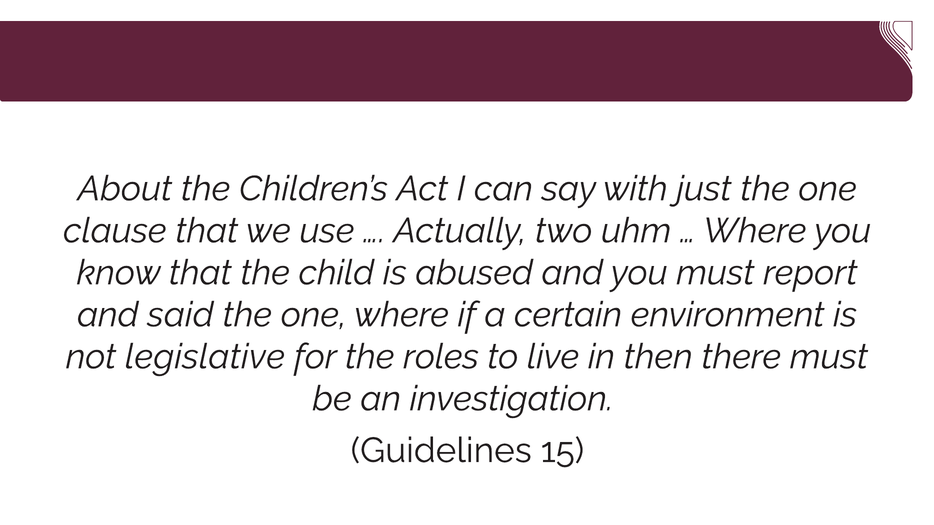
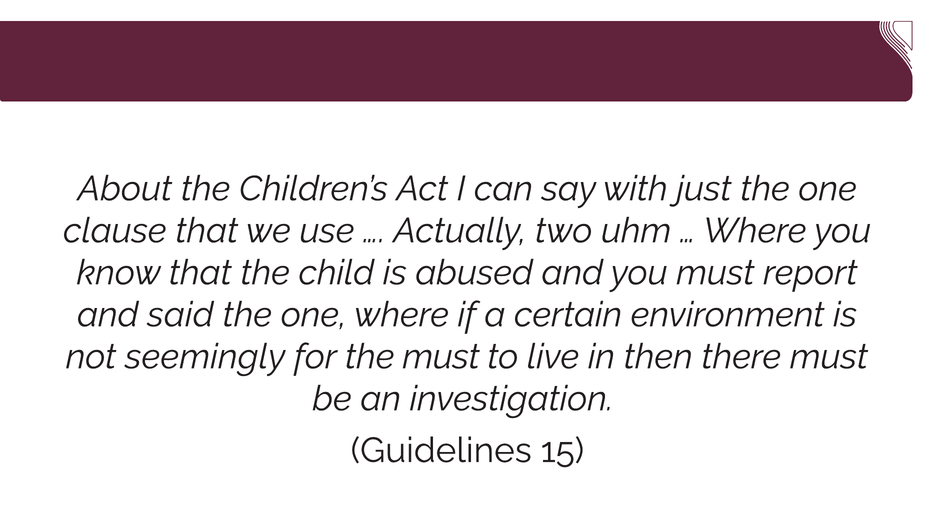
legislative: legislative -> seemingly (205, 357)
the roles: roles -> must (441, 357)
